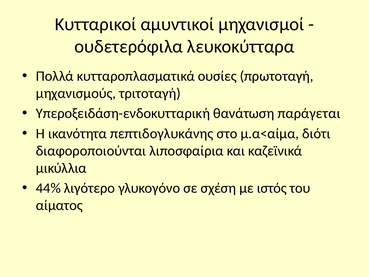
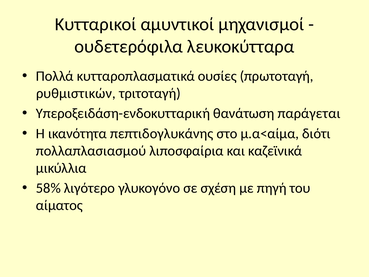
μηχανισμούς: μηχανισμούς -> ρυθμιστικών (76, 93)
διαφοροποιούνται: διαφοροποιούνται -> πολλαπλασιασμού (91, 151)
44%: 44% -> 58% (48, 188)
ιστός: ιστός -> πηγή (272, 188)
